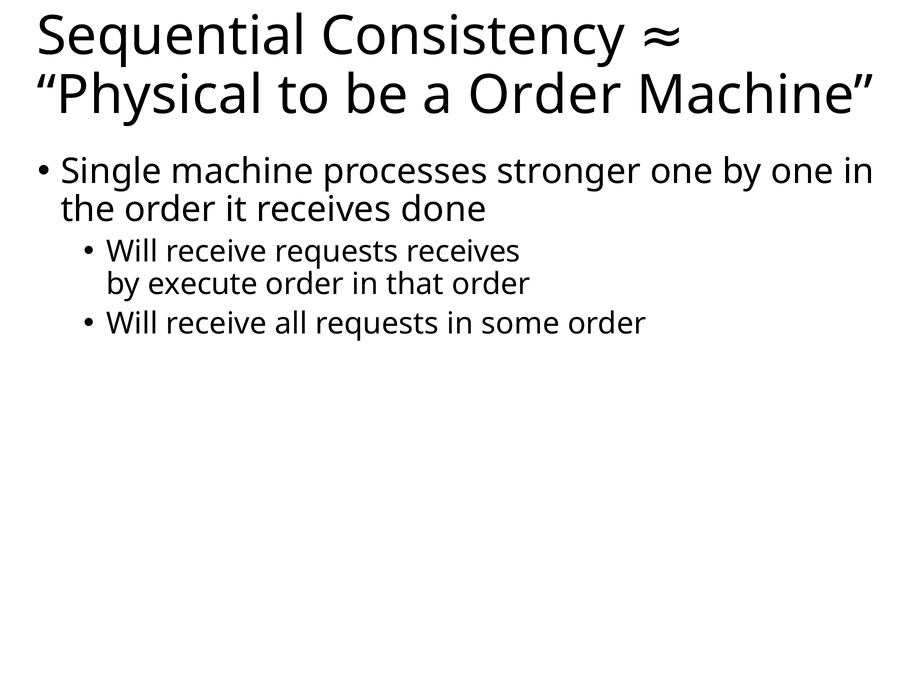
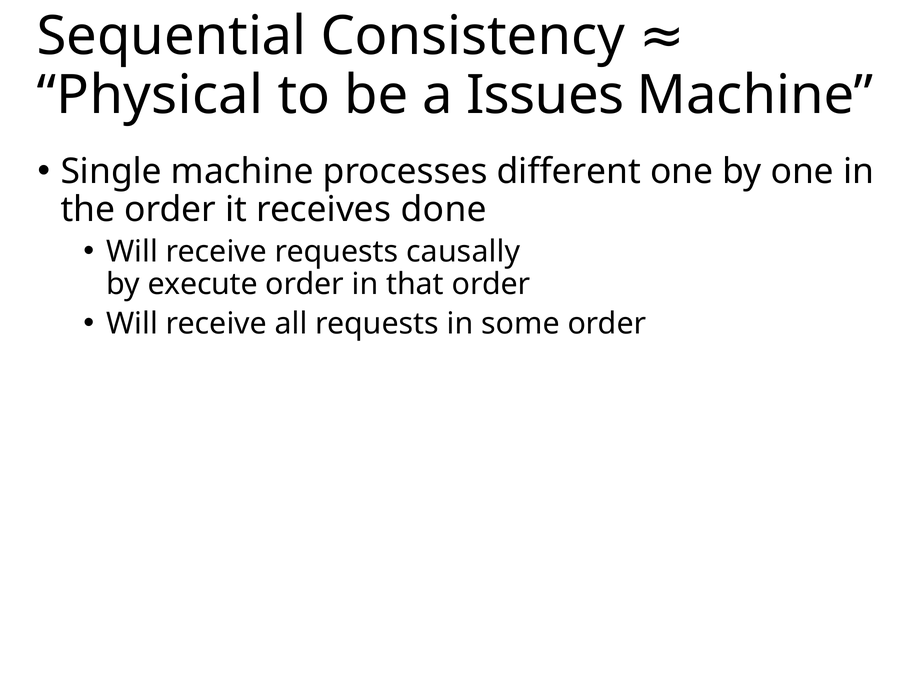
a Order: Order -> Issues (545, 95)
stronger: stronger -> different (569, 171)
requests receives: receives -> causally (463, 251)
